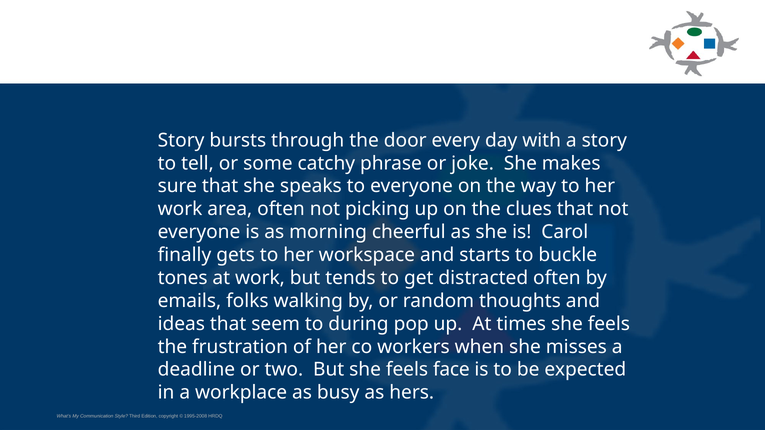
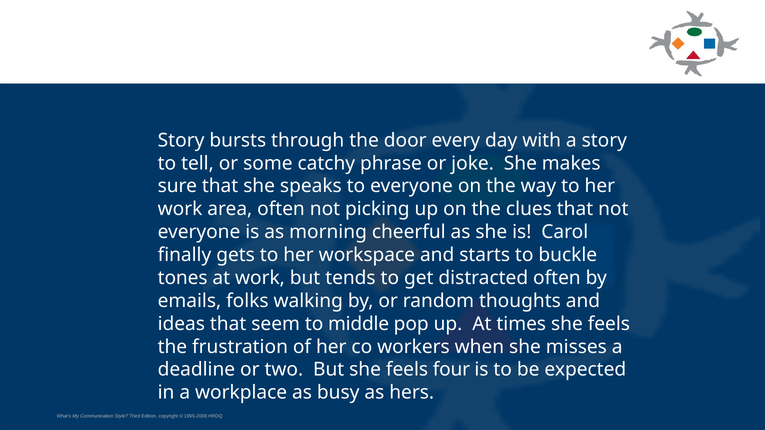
during: during -> middle (359, 324)
face: face -> four (451, 370)
